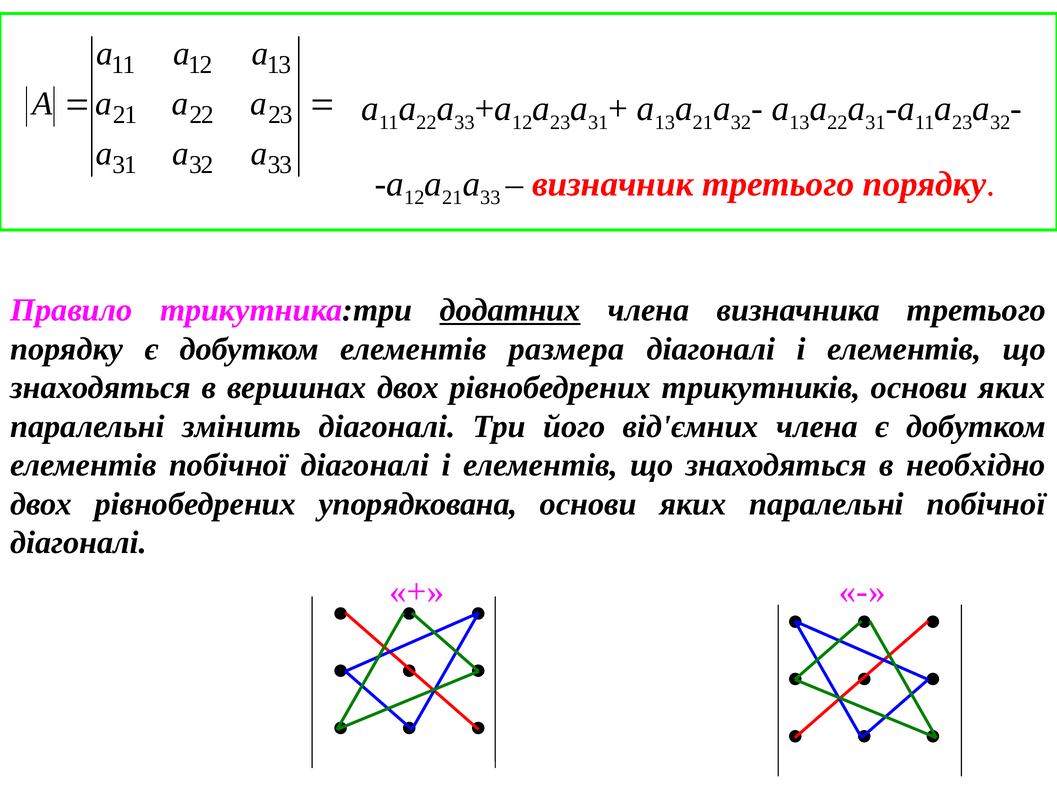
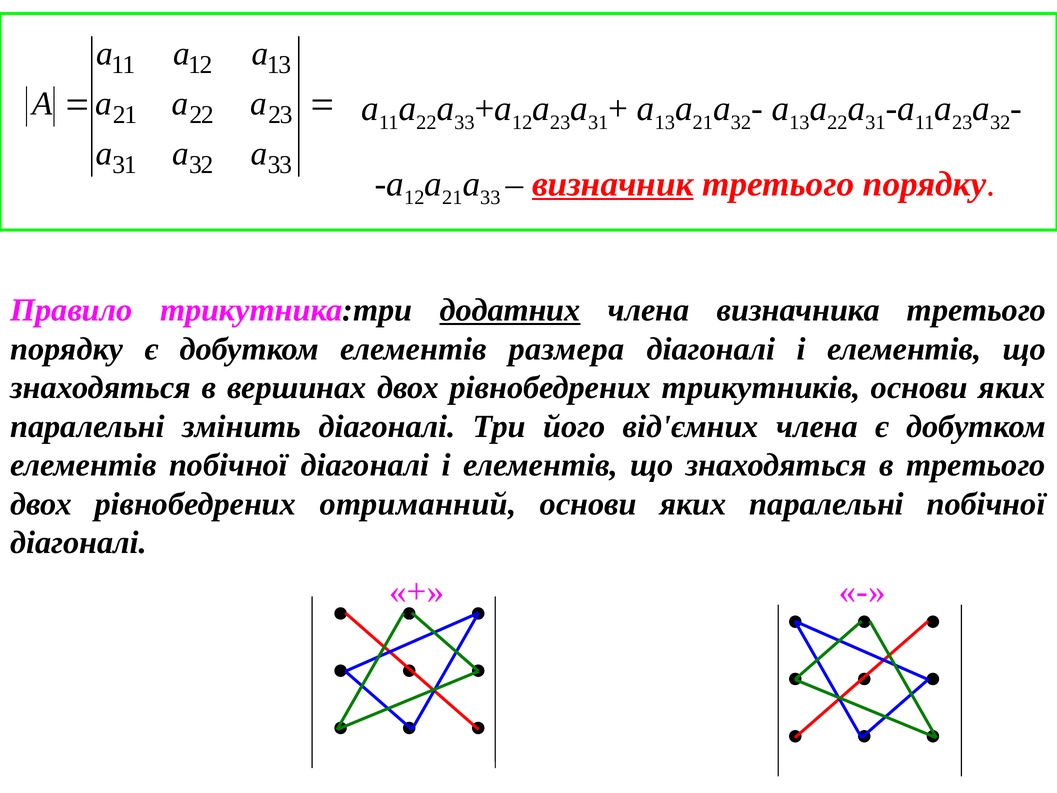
визначник underline: none -> present (613, 184)
в необхідно: необхідно -> третього (976, 465)
упорядкована: упорядкована -> отриманний (418, 504)
